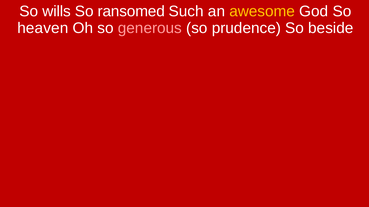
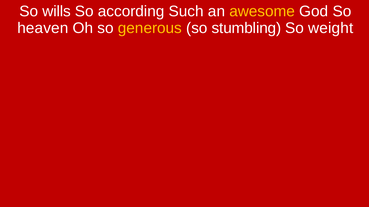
ransomed: ransomed -> according (131, 11)
generous colour: pink -> yellow (150, 28)
prudence: prudence -> stumbling (246, 28)
beside: beside -> weight (331, 28)
